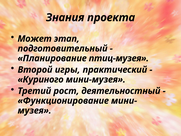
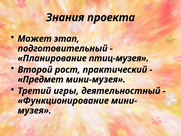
игры: игры -> рост (68, 70)
Куриного: Куриного -> Предмет (41, 79)
рост: рост -> игры (66, 91)
